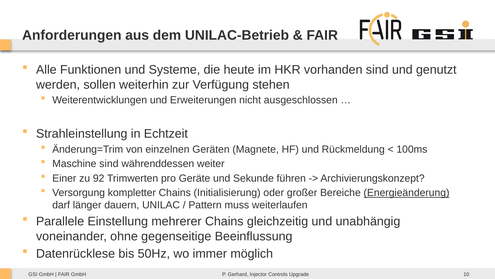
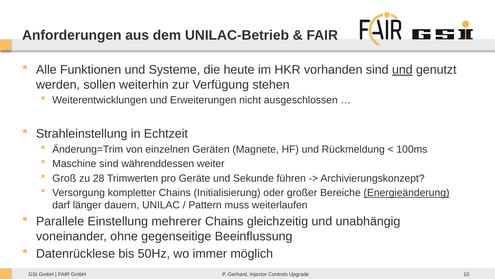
und underline: none -> present (402, 70)
Einer: Einer -> Groß (64, 178)
92: 92 -> 28 (99, 178)
